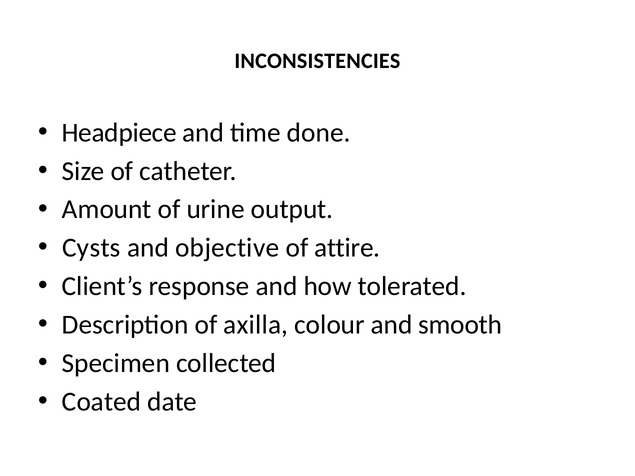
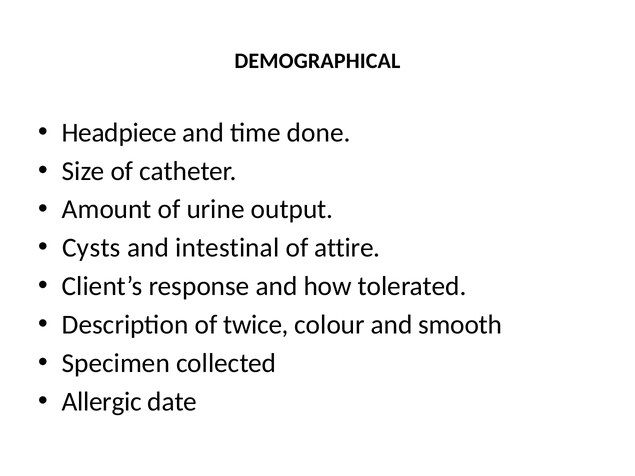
INCONSISTENCIES: INCONSISTENCIES -> DEMOGRAPHICAL (317, 61)
objective: objective -> intestinal (227, 248)
axilla: axilla -> twice (256, 325)
Coated: Coated -> Allergic (102, 402)
